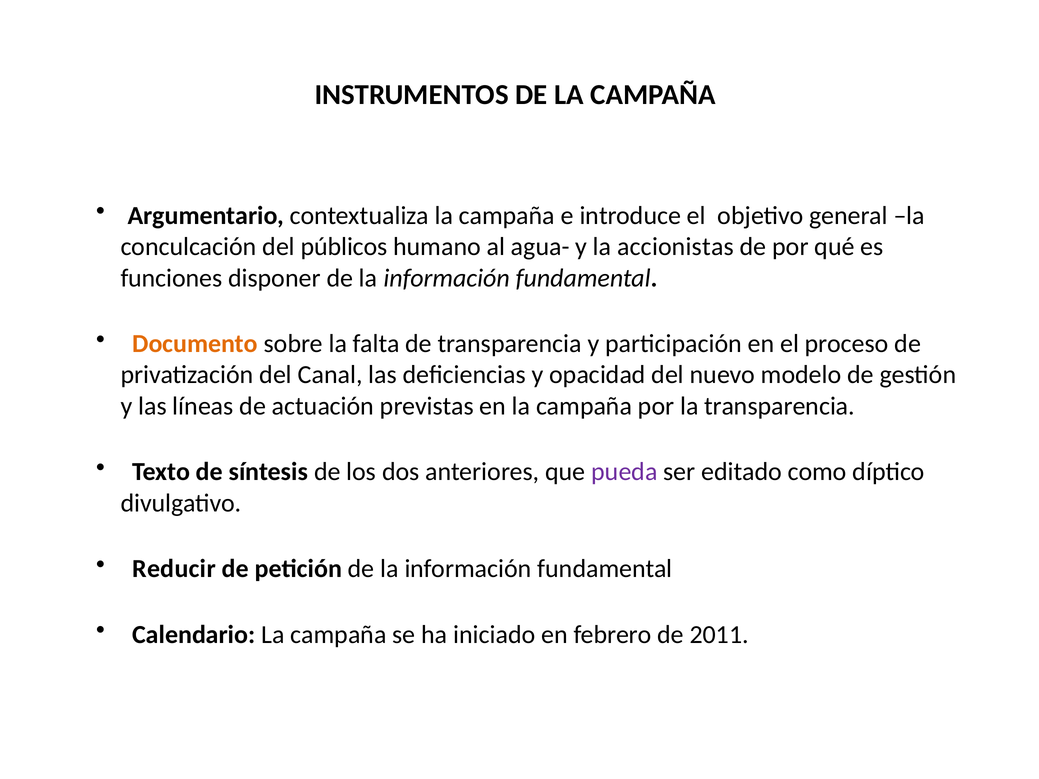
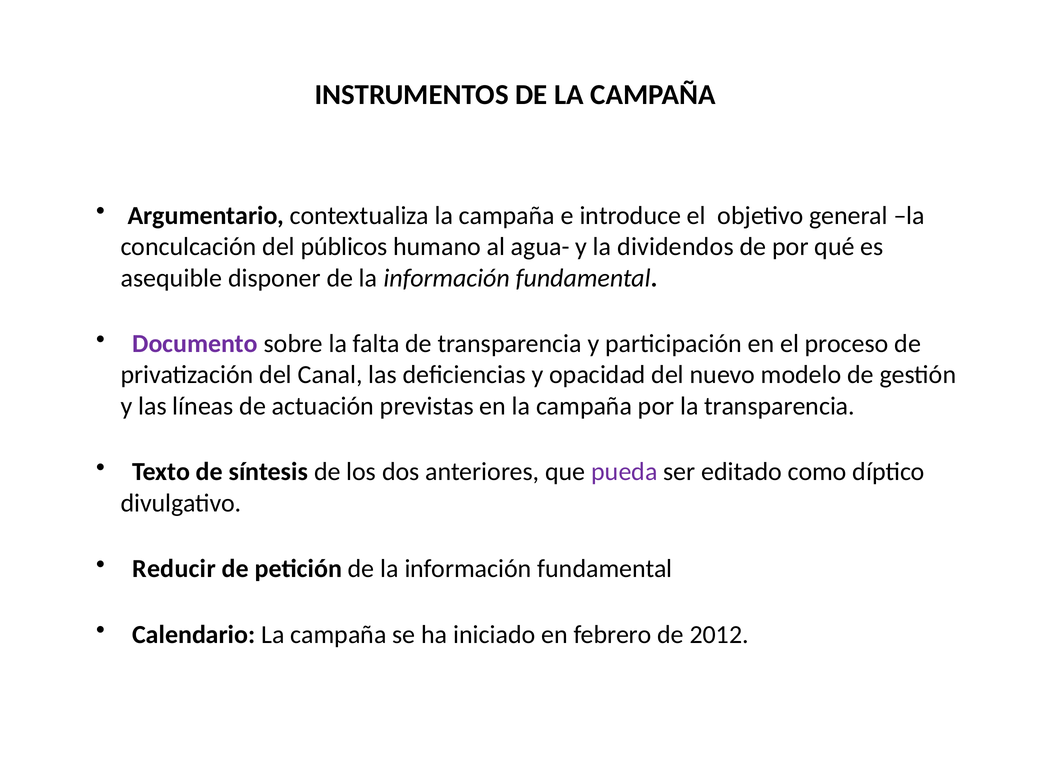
accionistas: accionistas -> dividendos (675, 247)
funciones: funciones -> asequible (171, 278)
Documento colour: orange -> purple (195, 344)
2011: 2011 -> 2012 (719, 635)
